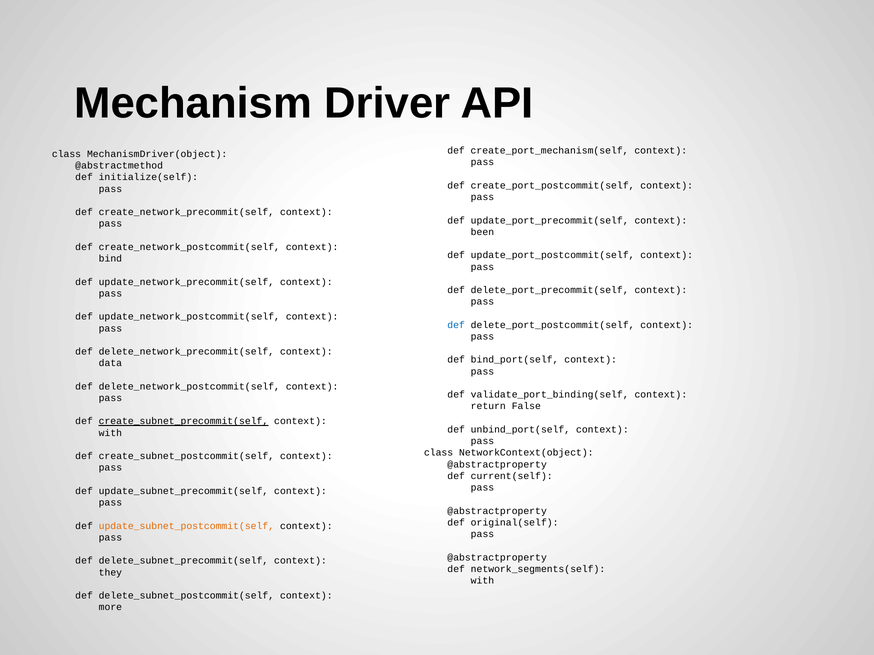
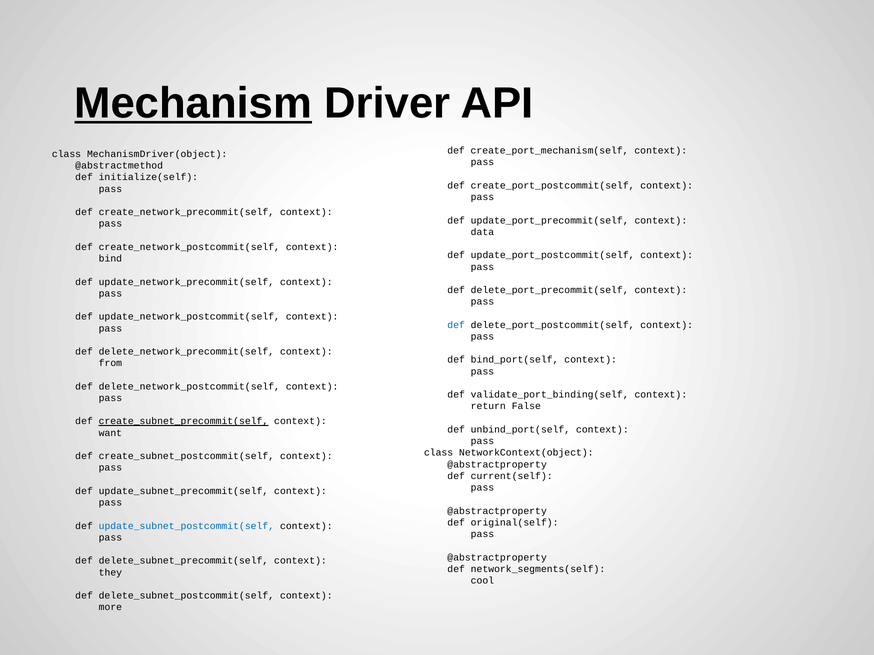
Mechanism underline: none -> present (193, 104)
been: been -> data (482, 232)
data: data -> from (110, 363)
with: with -> want (110, 433)
update_subnet_postcommit(self colour: orange -> blue (186, 526)
with: with -> cool (482, 581)
